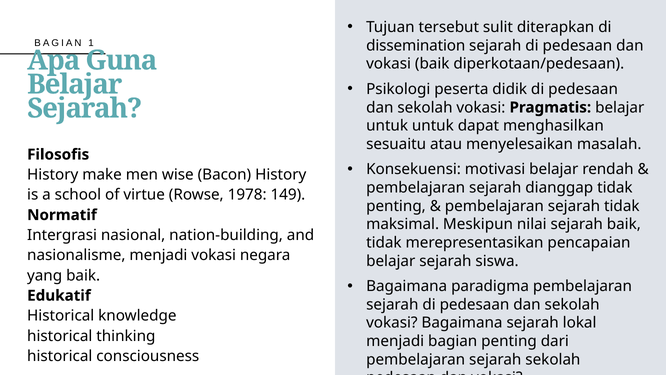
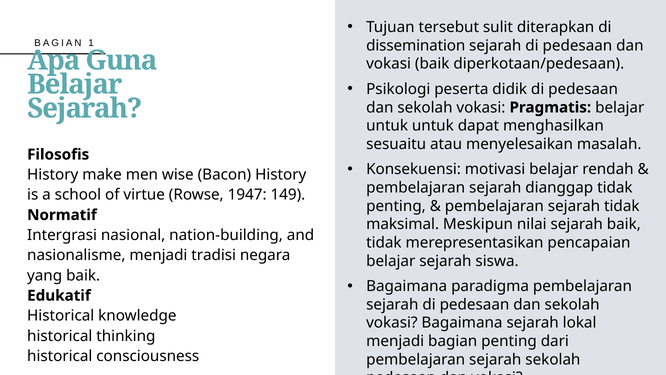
1978: 1978 -> 1947 (247, 195)
menjadi vokasi: vokasi -> tradisi (214, 255)
